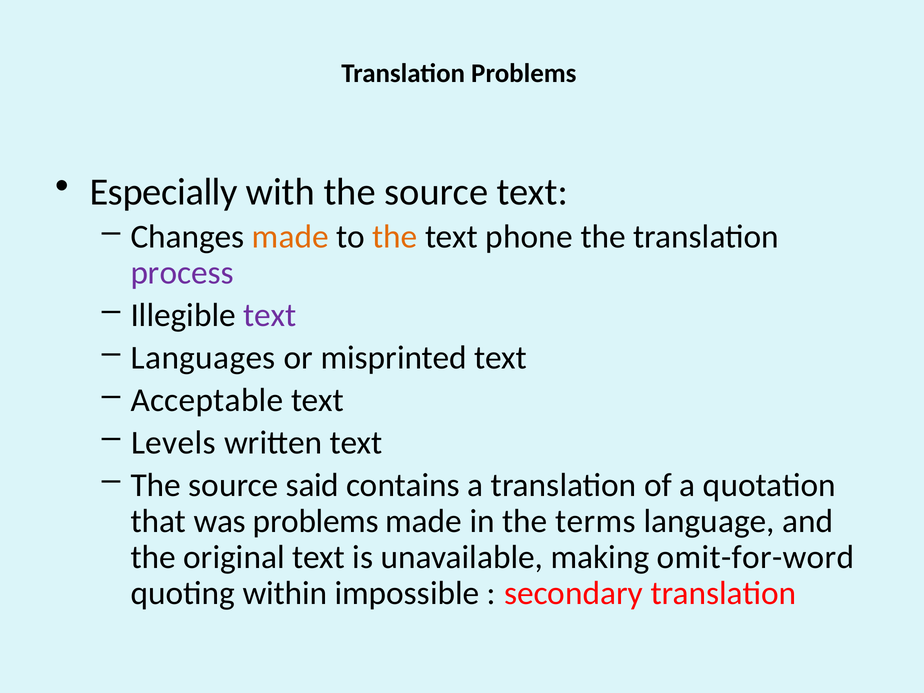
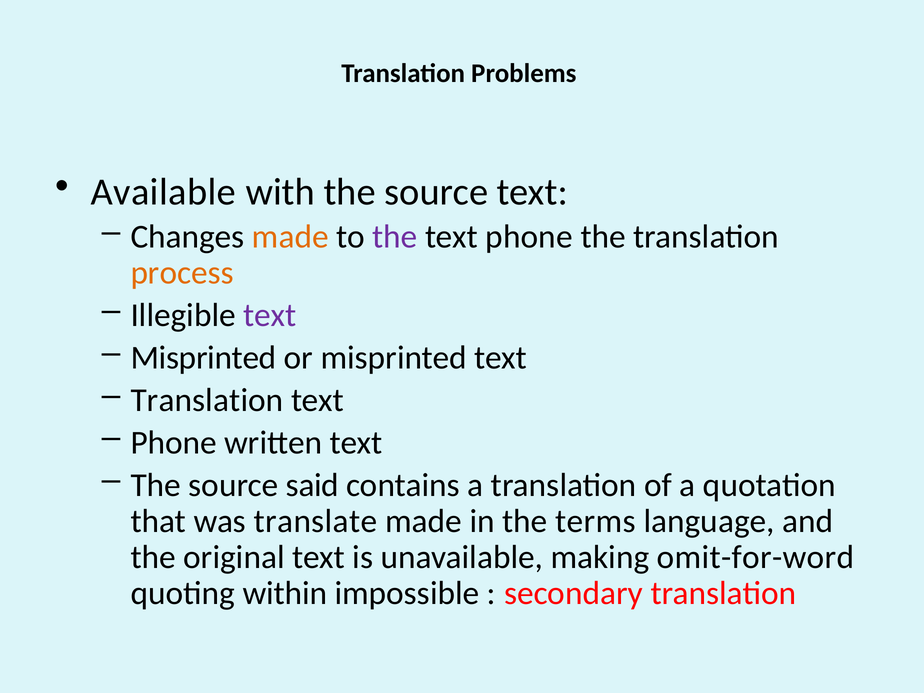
Especially: Especially -> Available (163, 192)
the colour: orange -> purple (395, 237)
process colour: purple -> orange (182, 273)
Languages: Languages -> Misprinted (204, 358)
Acceptable: Acceptable -> Translation (207, 400)
Levels: Levels -> Phone (174, 443)
was problems: problems -> translate (315, 521)
